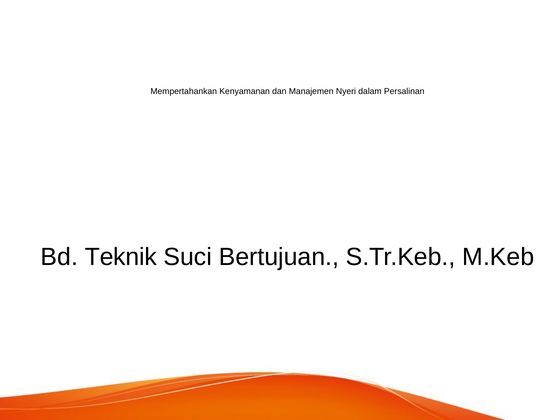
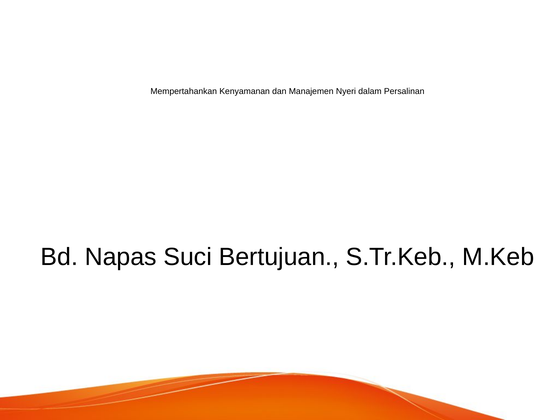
Teknik: Teknik -> Napas (121, 256)
